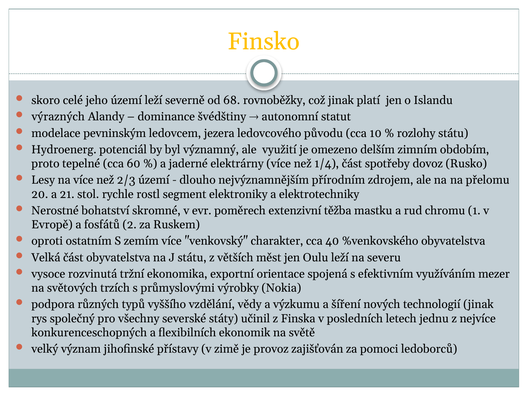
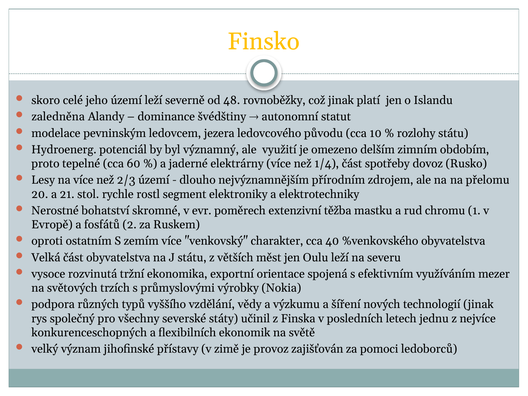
68: 68 -> 48 (232, 100)
výrazných: výrazných -> zaledněna (58, 117)
